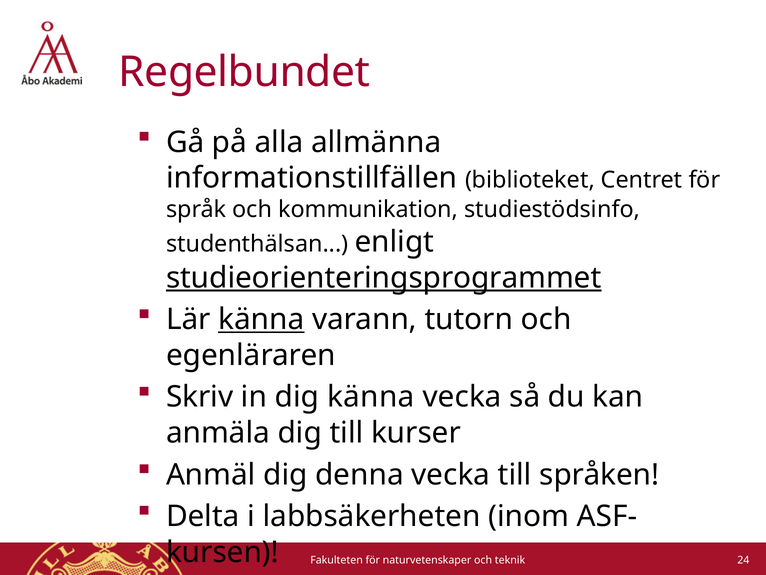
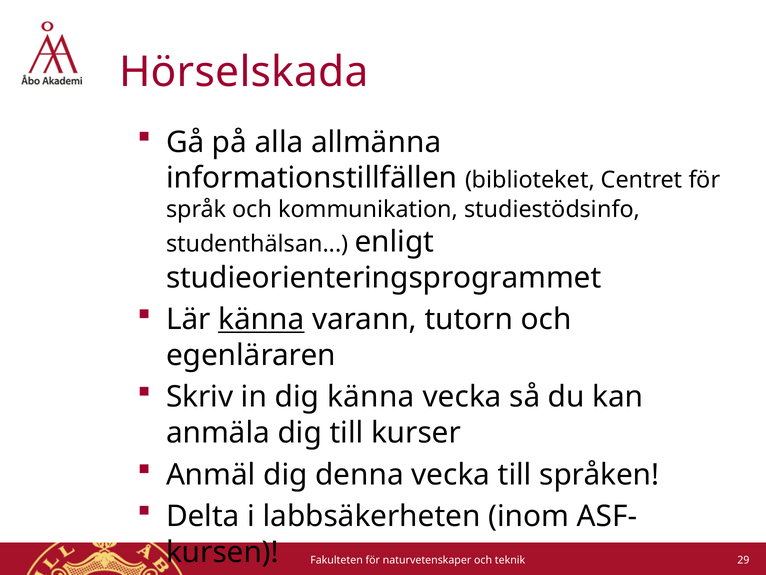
Regelbundet: Regelbundet -> Hörselskada (244, 72)
studieorienteringsprogrammet underline: present -> none (384, 278)
24: 24 -> 29 (743, 560)
